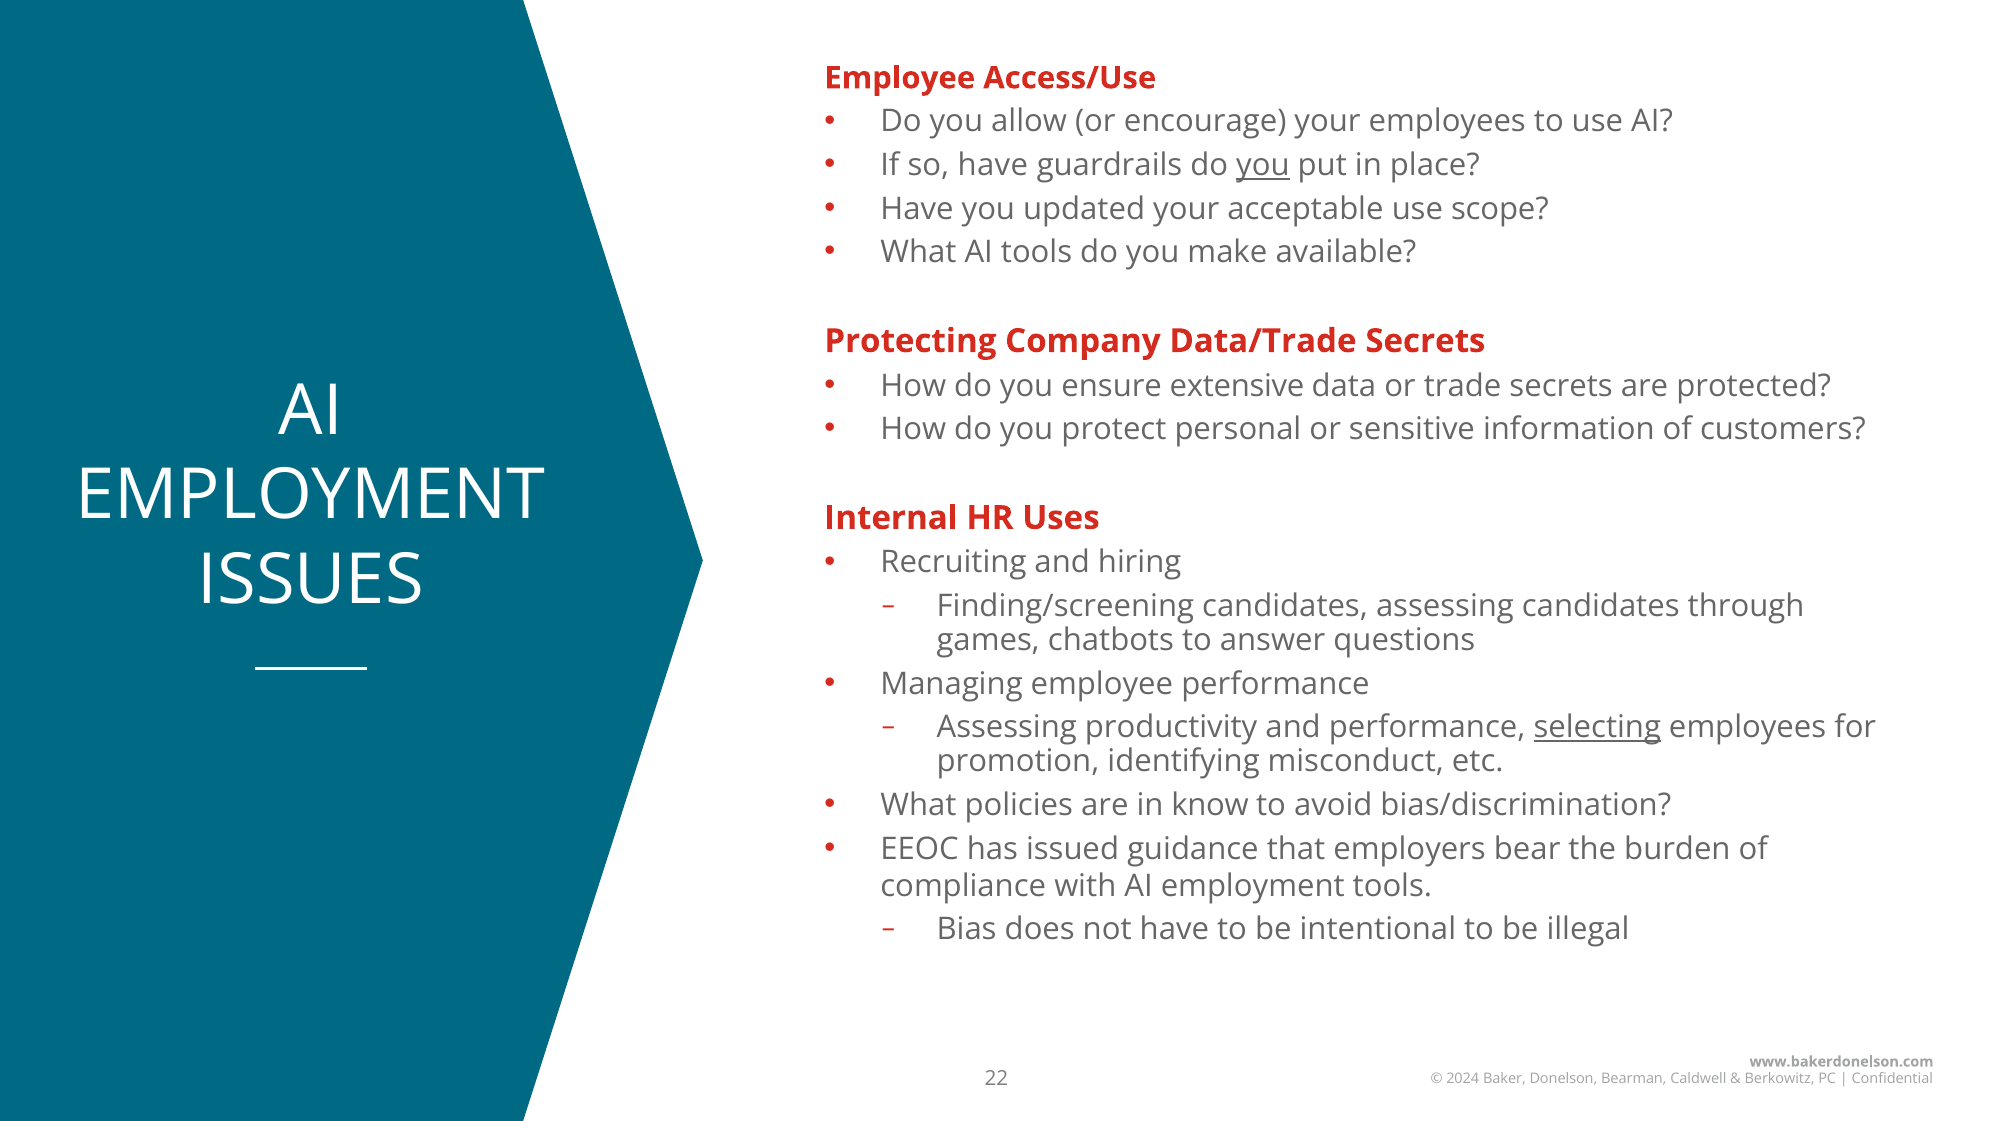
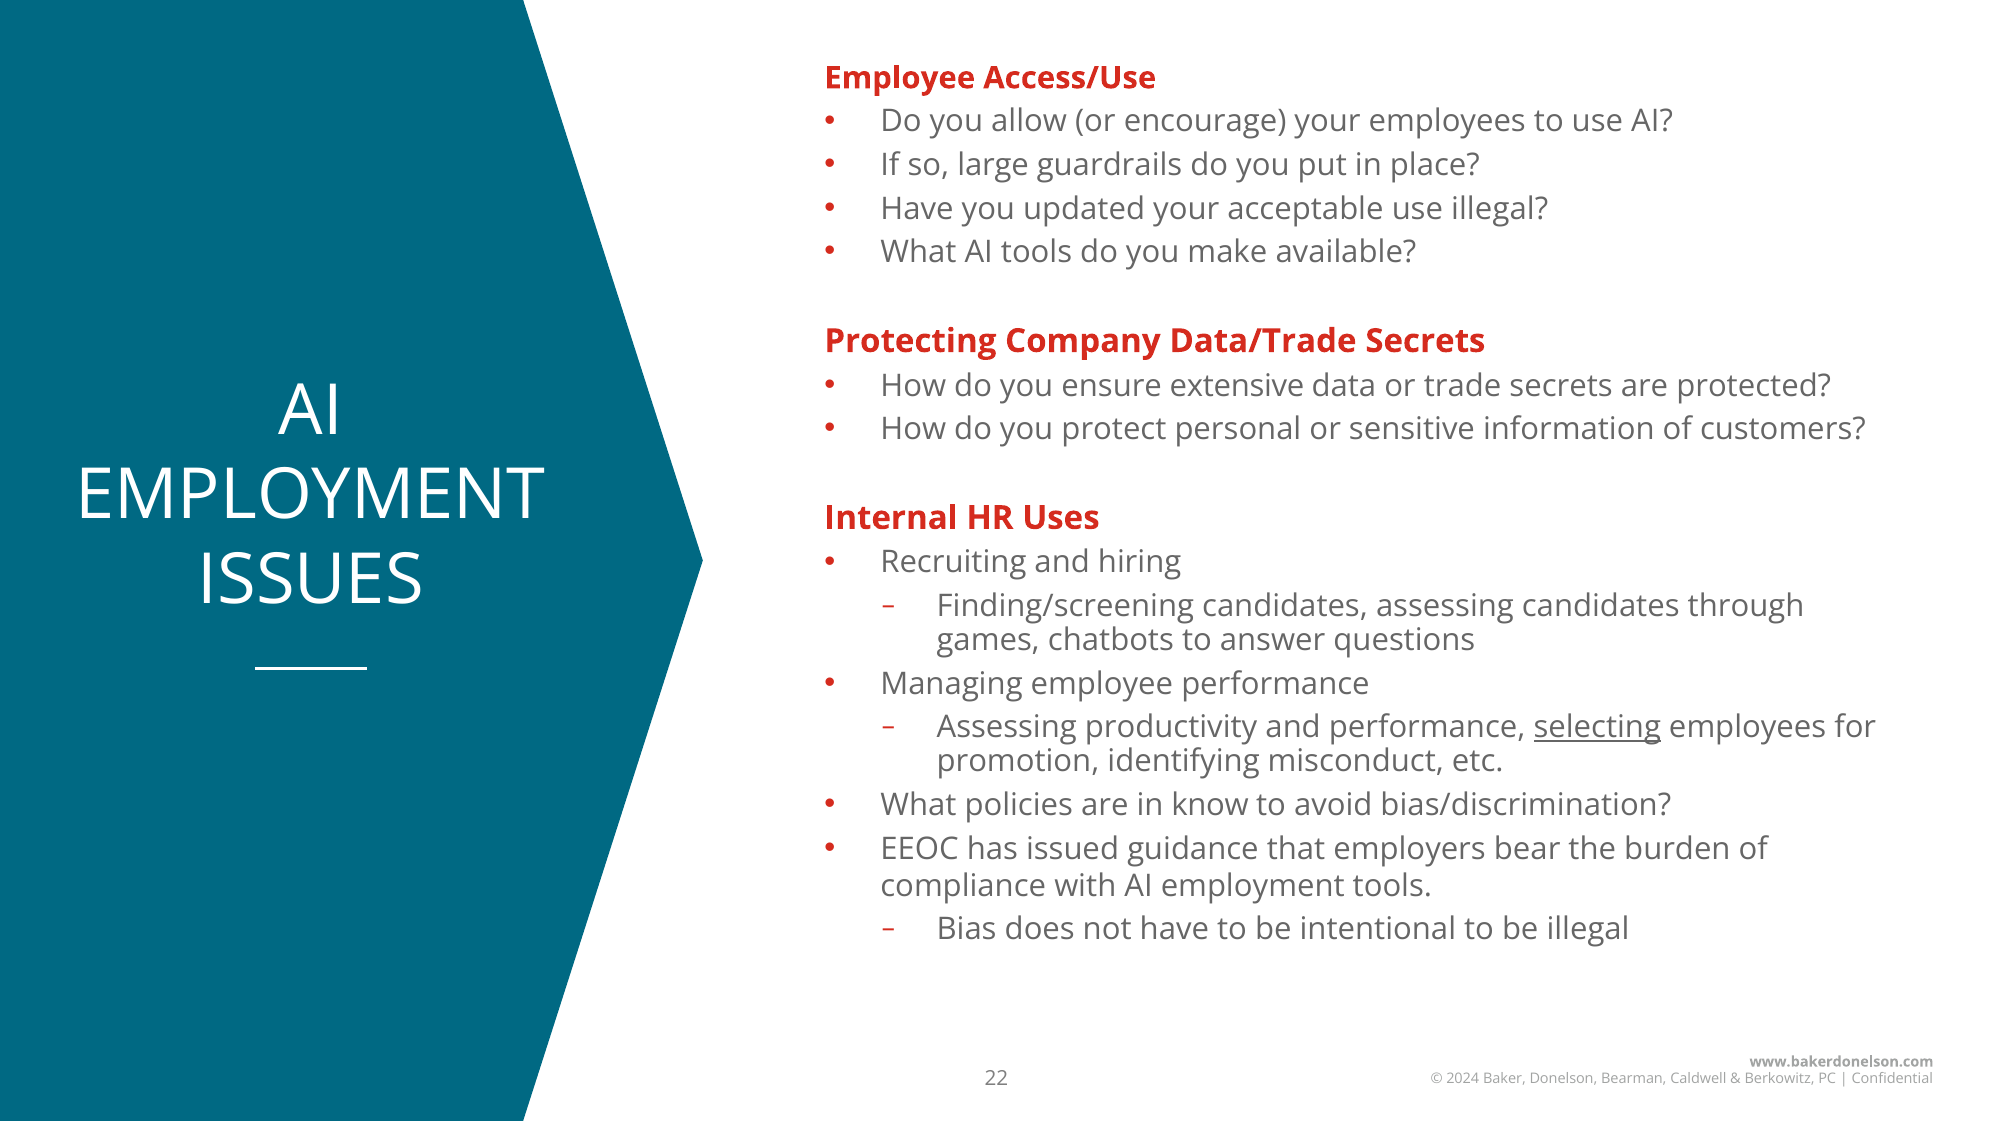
so have: have -> large (993, 165)
you underline: present -> none (1263, 165)
use scope: scope -> illegal (1500, 209)
